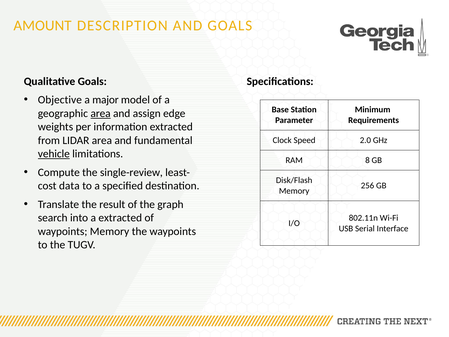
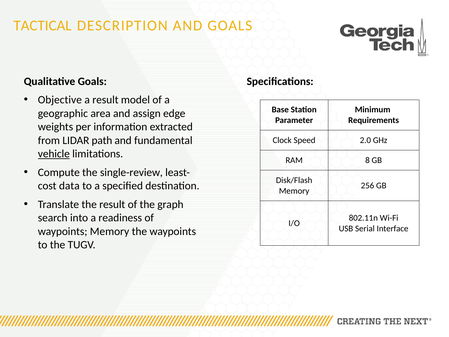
AMOUNT: AMOUNT -> TACTICAL (43, 25)
a major: major -> result (105, 100)
area underline: present -> none (101, 113)
LIDAR area: area -> path (102, 140)
a extracted: extracted -> readiness (120, 218)
